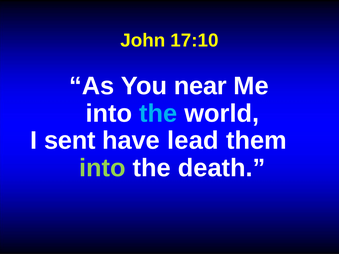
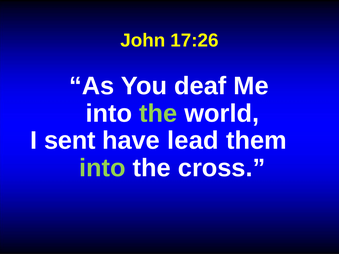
17:10: 17:10 -> 17:26 (194, 40)
near: near -> deaf (200, 86)
the colour: light blue -> light green (158, 114)
death: death -> cross (222, 168)
